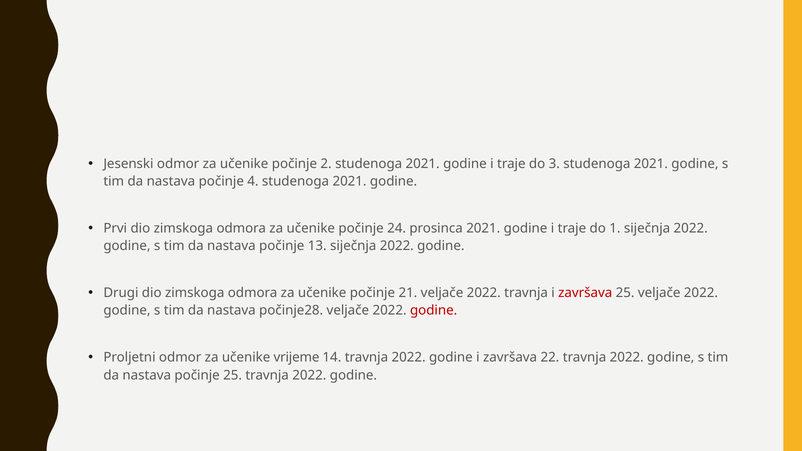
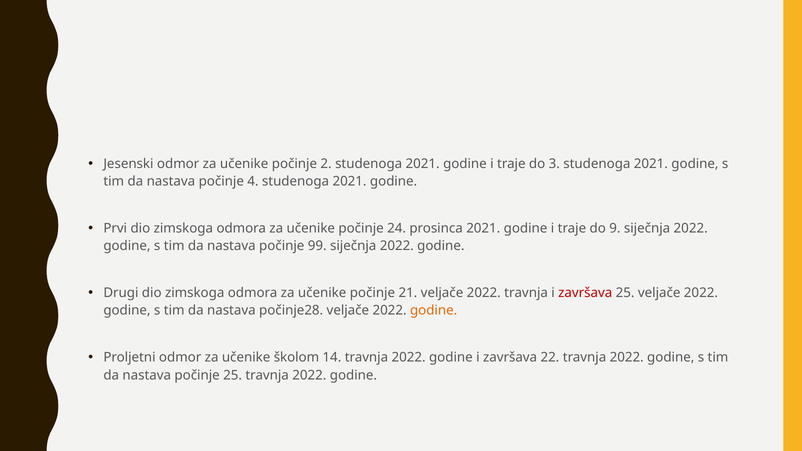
1: 1 -> 9 (615, 228)
13: 13 -> 99 (317, 246)
godine colour: red -> orange (434, 311)
vrijeme: vrijeme -> školom (296, 358)
